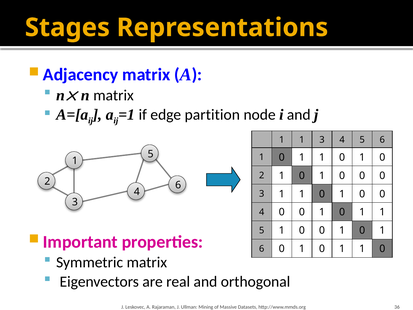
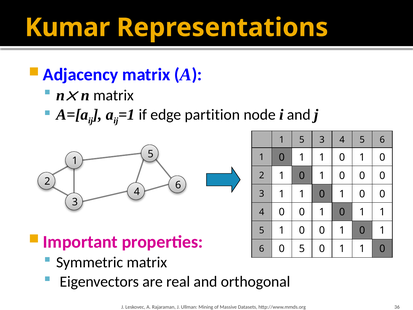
Stages: Stages -> Kumar (67, 28)
1: 1 -> 5 (302, 140)
6 0 1: 1 -> 5 (302, 249)
